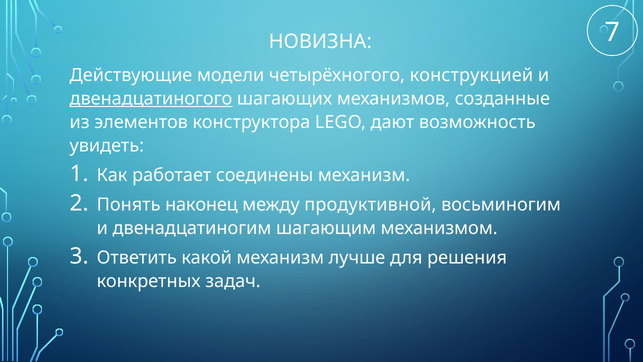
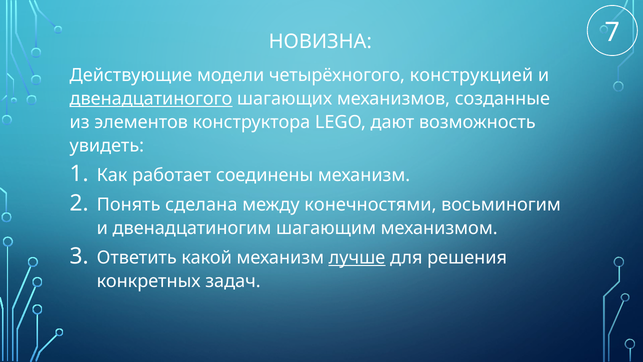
наконец: наконец -> сделана (201, 205)
продуктивной: продуктивной -> конечностями (370, 205)
лучше underline: none -> present (357, 258)
